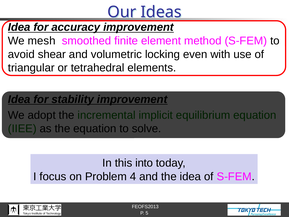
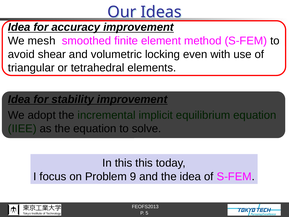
this into: into -> this (144, 163)
4: 4 -> 9 (133, 176)
